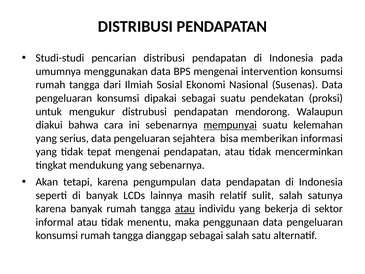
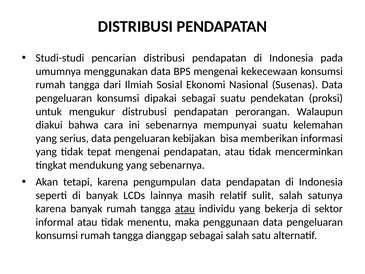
intervention: intervention -> kekecewaan (269, 71)
mendorong: mendorong -> perorangan (263, 111)
mempunyai underline: present -> none (230, 125)
sejahtera: sejahtera -> kebijakan (194, 138)
